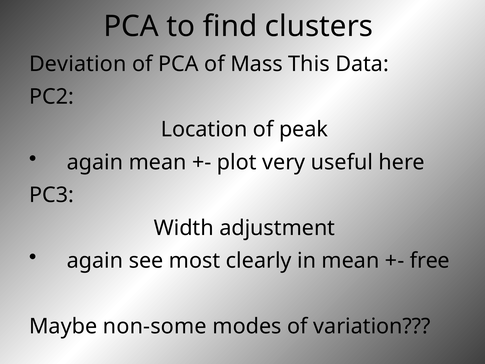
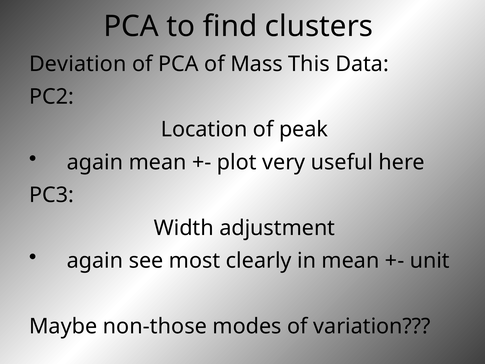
free: free -> unit (430, 260)
non-some: non-some -> non-those (155, 326)
